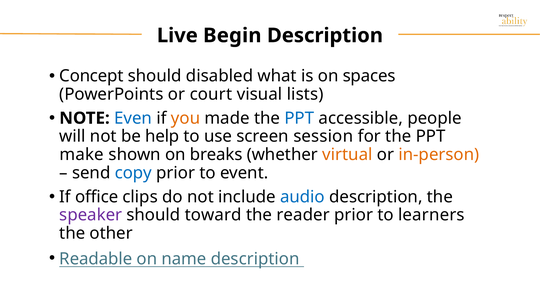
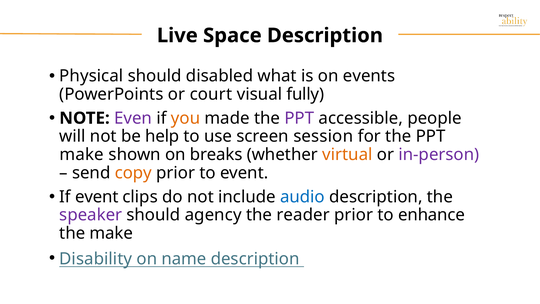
Begin: Begin -> Space (232, 35)
Concept: Concept -> Physical (91, 76)
spaces: spaces -> events (369, 76)
lists: lists -> fully (305, 94)
Even colour: blue -> purple (133, 118)
PPT colour: blue -> purple (299, 118)
in-person colour: orange -> purple (439, 155)
copy colour: blue -> orange (133, 173)
If office: office -> event (97, 197)
toward: toward -> agency (213, 215)
learners: learners -> enhance (432, 215)
the other: other -> make (111, 233)
Readable: Readable -> Disability (96, 259)
